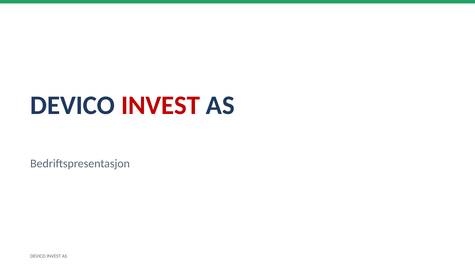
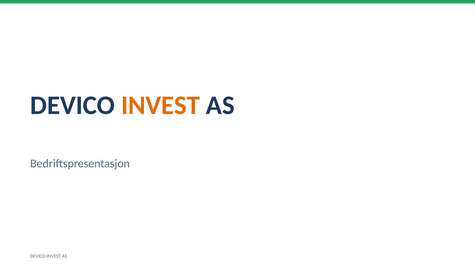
INVEST colour: red -> orange (160, 105)
